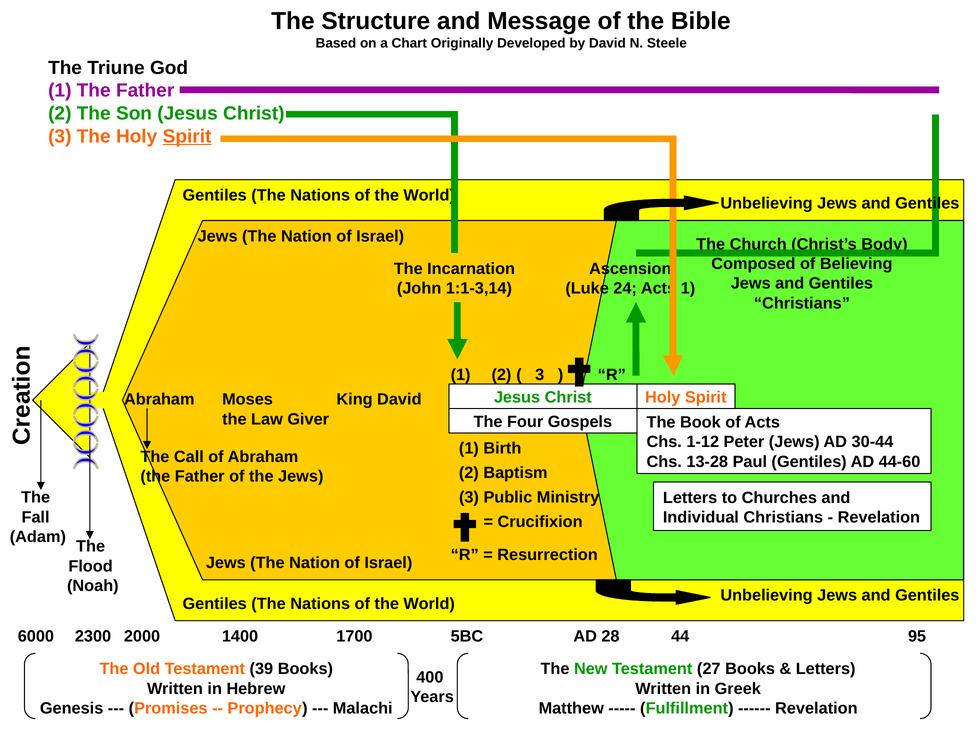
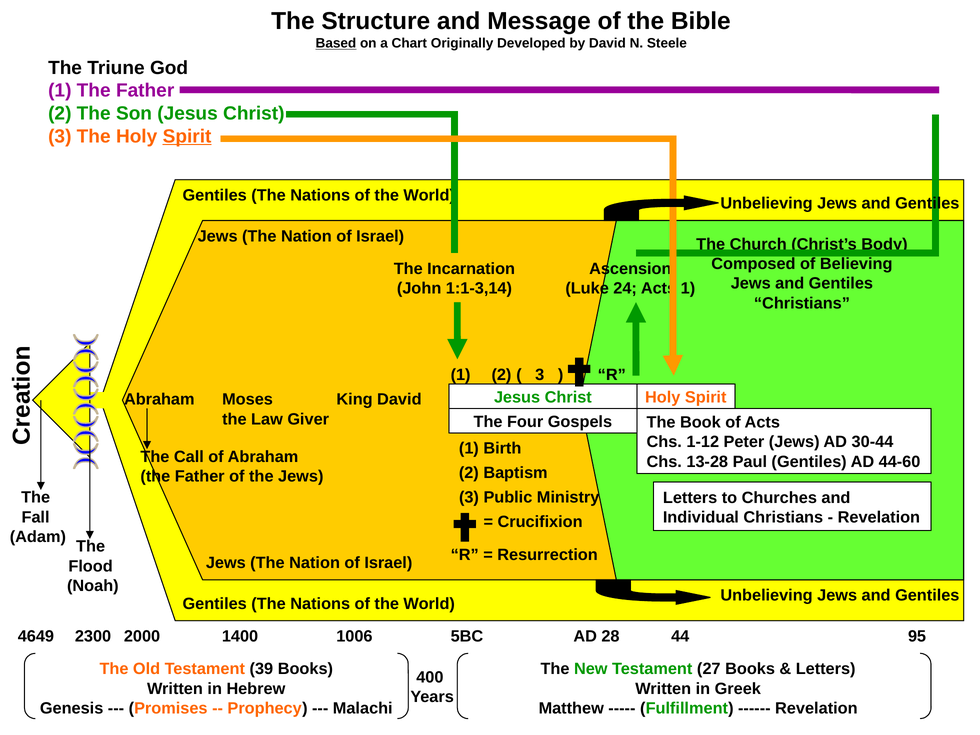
Based underline: none -> present (336, 43)
6000: 6000 -> 4649 (36, 636)
1700: 1700 -> 1006 (354, 636)
